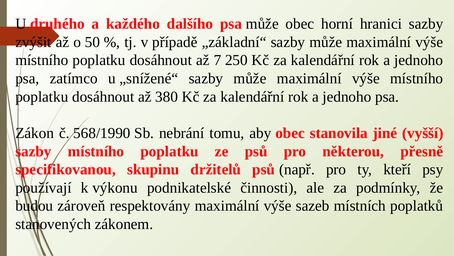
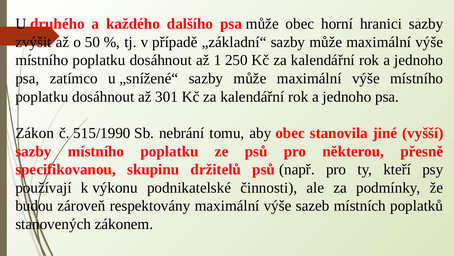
7: 7 -> 1 (217, 60)
380: 380 -> 301 (167, 96)
568/1990: 568/1990 -> 515/1990 (102, 133)
